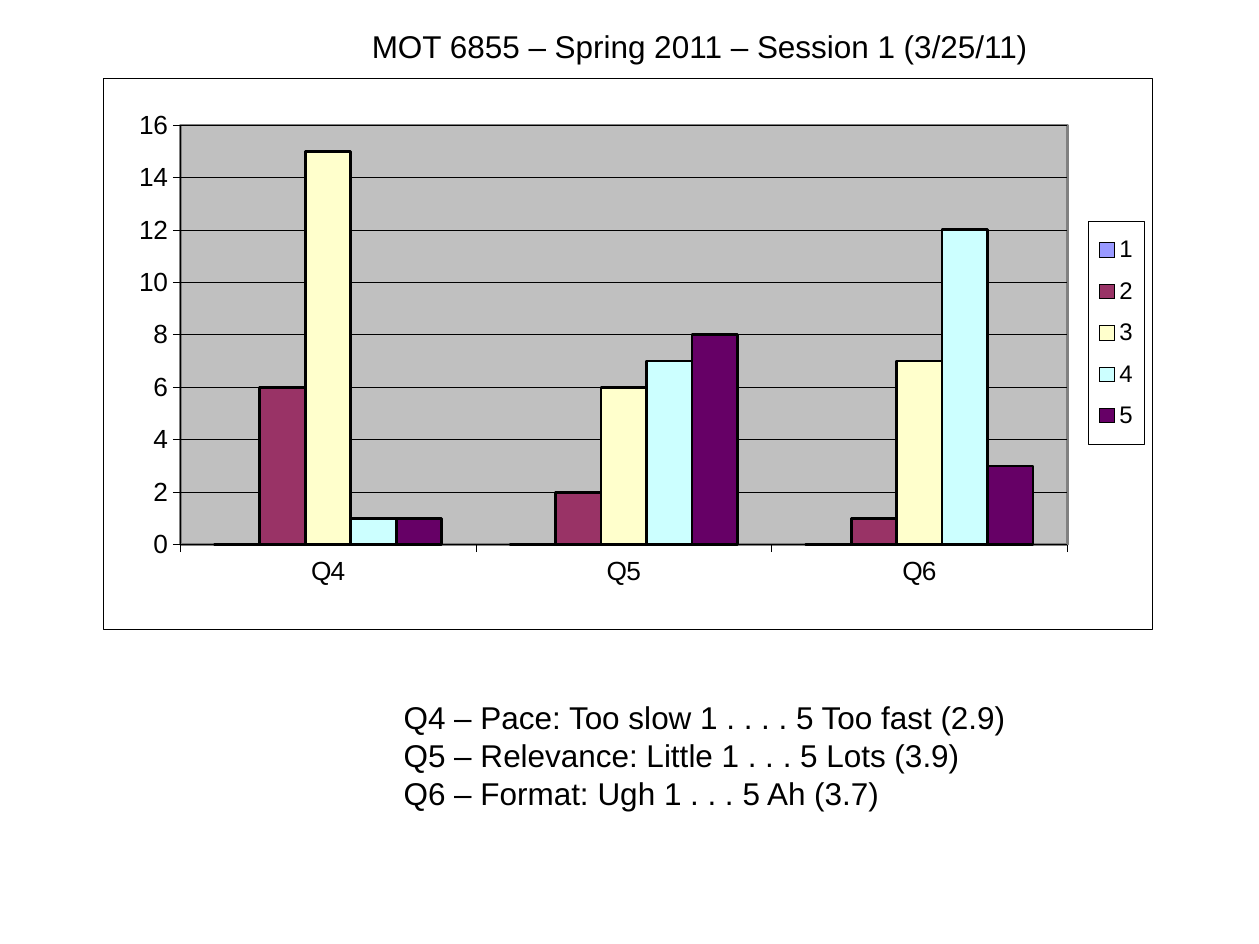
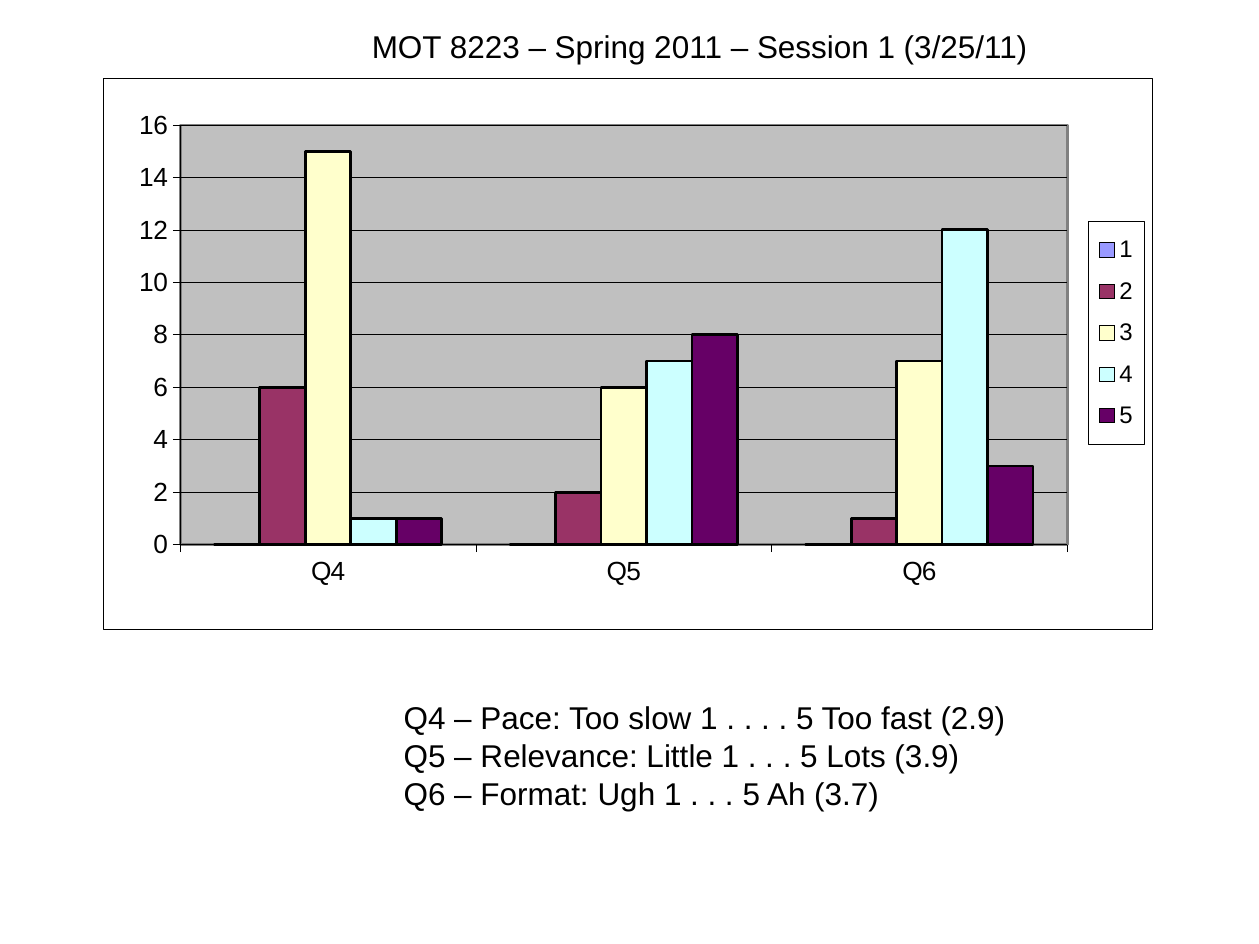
6855: 6855 -> 8223 (485, 48)
